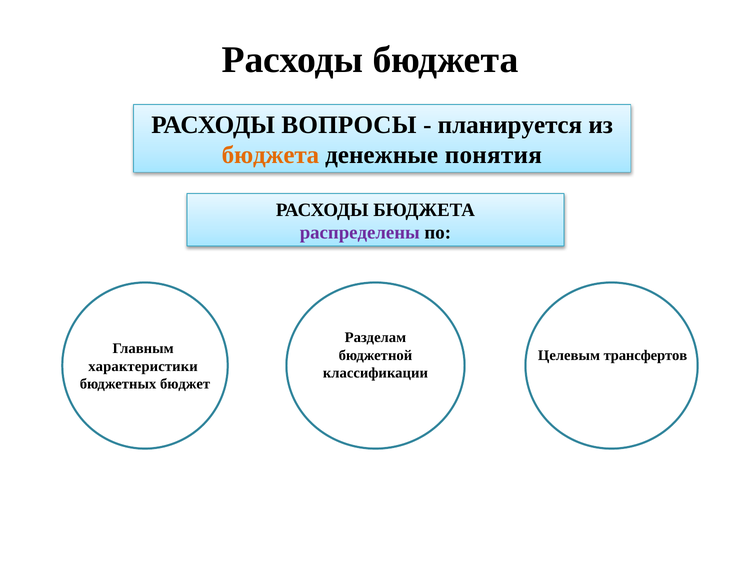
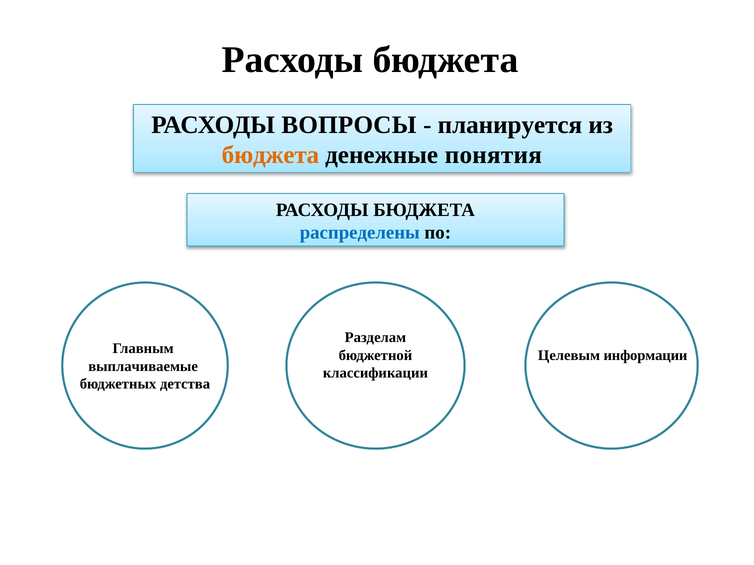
распределены colour: purple -> blue (360, 233)
трансфертов: трансфертов -> информации (645, 356)
характеристики: характеристики -> выплачиваемые (143, 367)
бюджет: бюджет -> детства (185, 384)
